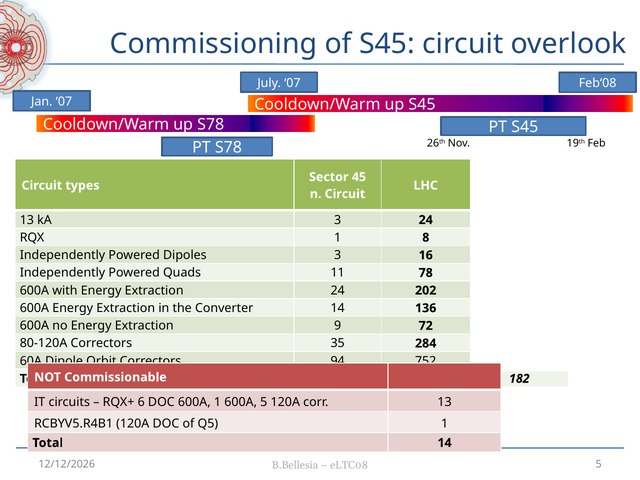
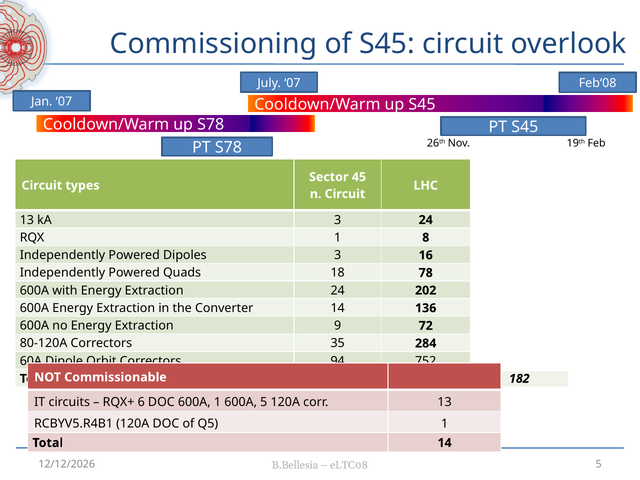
11: 11 -> 18 (338, 273)
